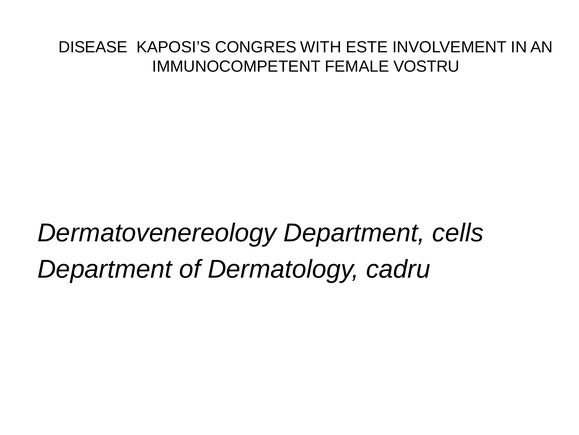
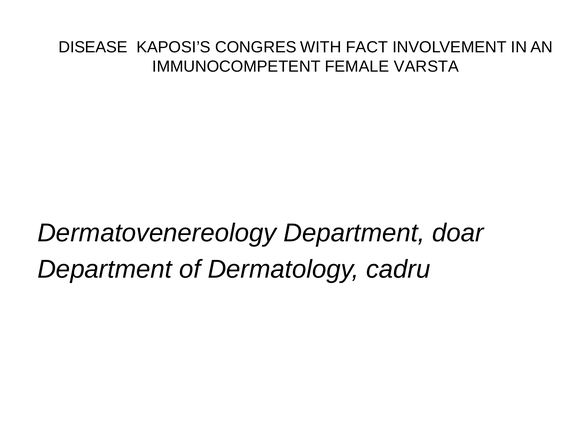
ESTE: ESTE -> FACT (367, 47)
VOSTRU: VOSTRU -> VARSTA (426, 66)
cells: cells -> doar (458, 233)
